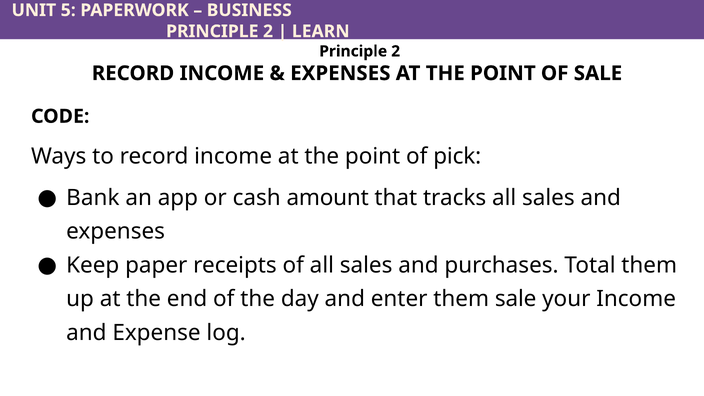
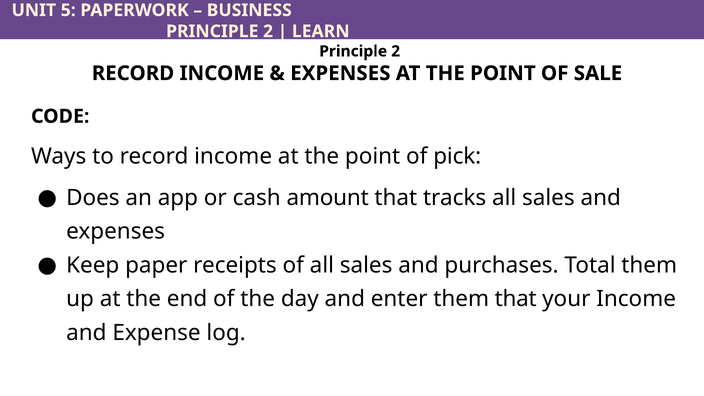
Bank: Bank -> Does (93, 198)
them sale: sale -> that (516, 299)
